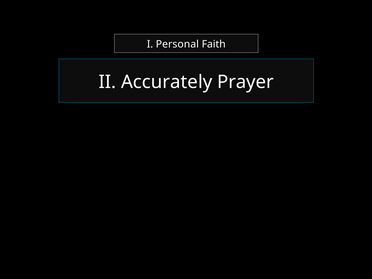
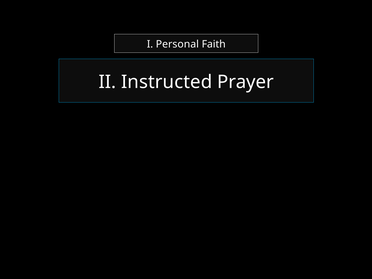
Accurately: Accurately -> Instructed (167, 82)
